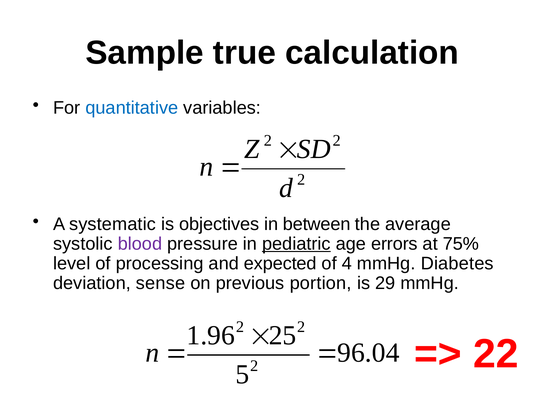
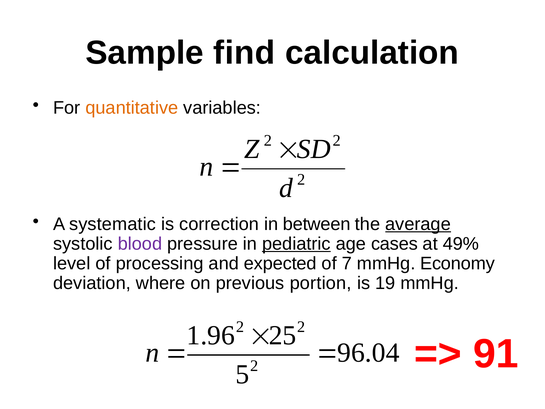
true: true -> find (244, 53)
quantitative colour: blue -> orange (132, 108)
objectives: objectives -> correction (219, 224)
average underline: none -> present (418, 224)
errors: errors -> cases (394, 244)
75%: 75% -> 49% (461, 244)
4: 4 -> 7 (347, 263)
Diabetes: Diabetes -> Economy (457, 263)
sense: sense -> where (161, 283)
29: 29 -> 19 (385, 283)
22: 22 -> 91 (496, 354)
